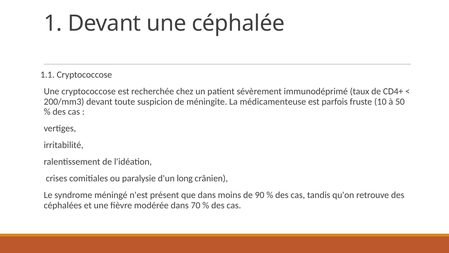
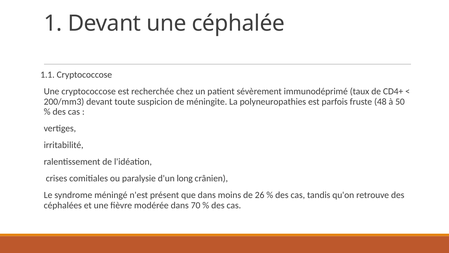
médicamenteuse: médicamenteuse -> polyneuropathies (273, 101)
10: 10 -> 48 (380, 101)
90: 90 -> 26 (260, 195)
